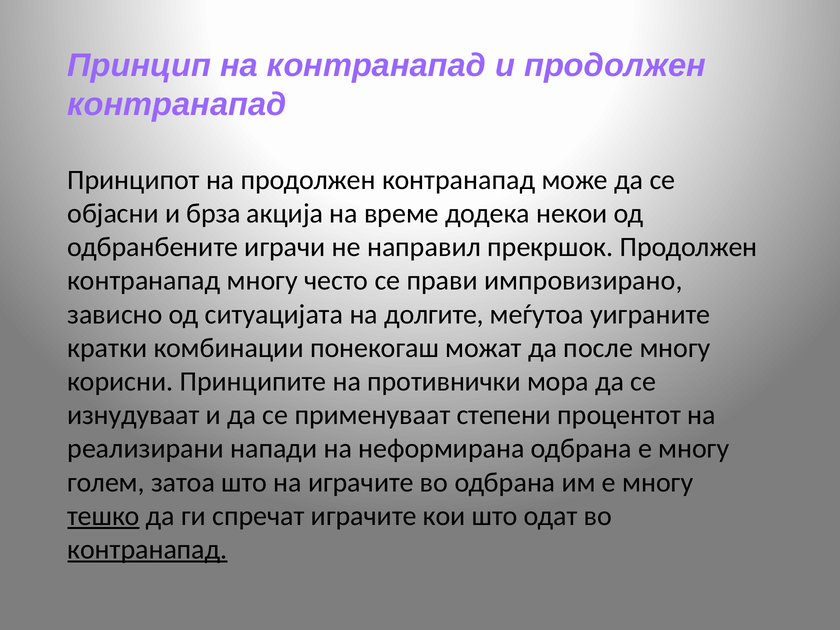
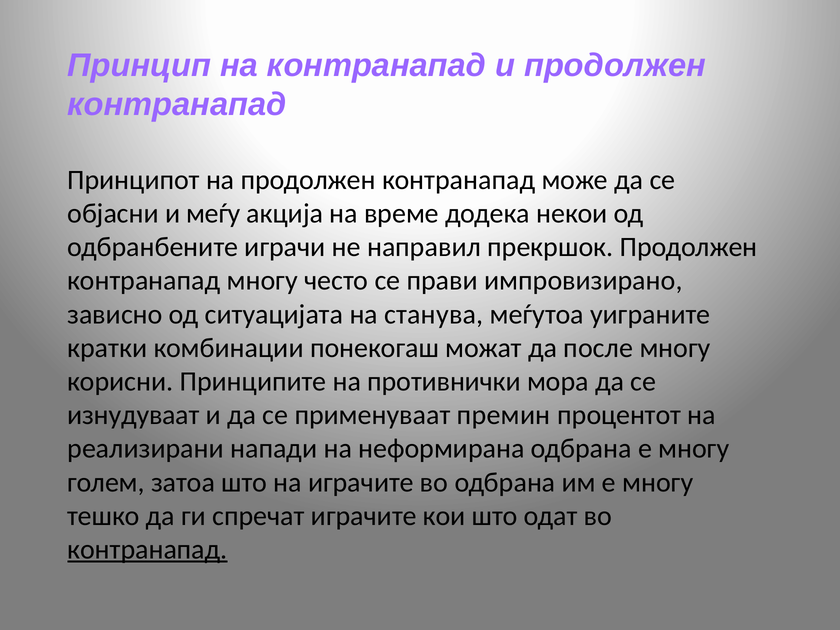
брза: брза -> меѓу (213, 214)
долгите: долгите -> станува (434, 314)
степени: степени -> премин (504, 415)
тешко underline: present -> none (103, 516)
